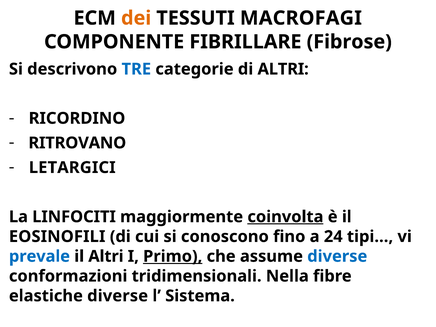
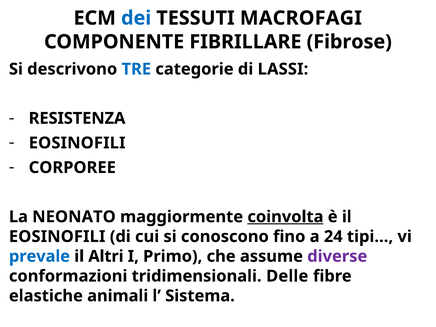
dei colour: orange -> blue (136, 18)
di ALTRI: ALTRI -> LASSI (283, 69)
RICORDINO: RICORDINO -> RESISTENZA (77, 118)
RITROVANO: RITROVANO -> EOSINOFILI (77, 143)
LETARGICI: LETARGICI -> CORPOREE (72, 168)
LINFOCITI: LINFOCITI -> NEONATO (74, 217)
Primo underline: present -> none (173, 256)
diverse colour: blue -> purple (337, 256)
Nella: Nella -> Delle (287, 276)
elastiche diverse: diverse -> animali (118, 296)
